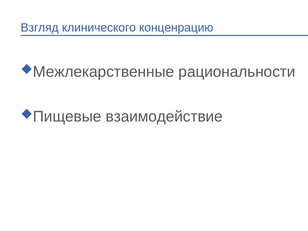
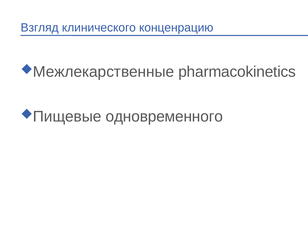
рациональности: рациональности -> pharmacokinetics (237, 72)
взаимодействие: взаимодействие -> одновременного (164, 116)
